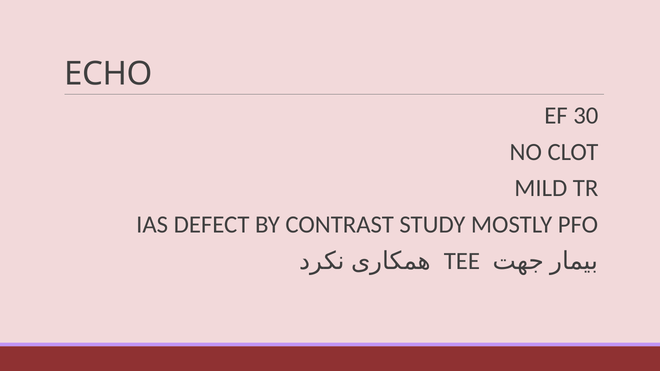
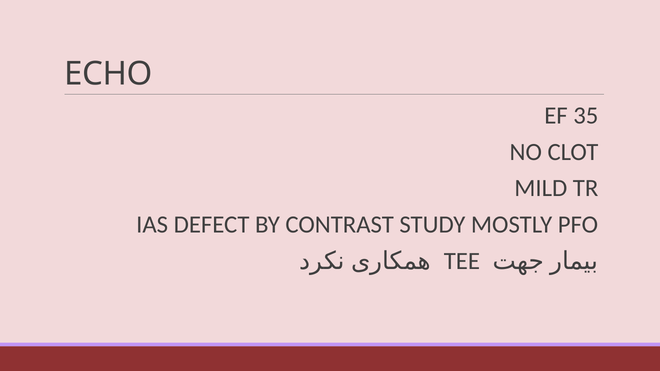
30: 30 -> 35 (586, 116)
